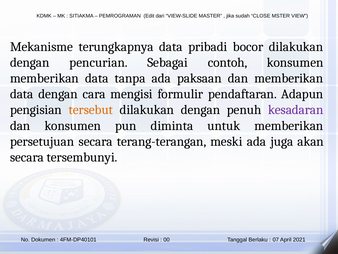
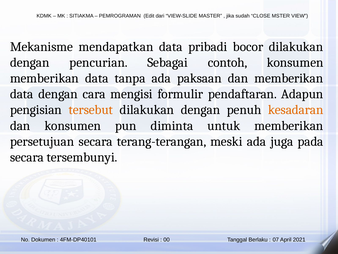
terungkapnya: terungkapnya -> mendapatkan (116, 47)
kesadaran colour: purple -> orange (296, 110)
akan: akan -> pada (311, 141)
